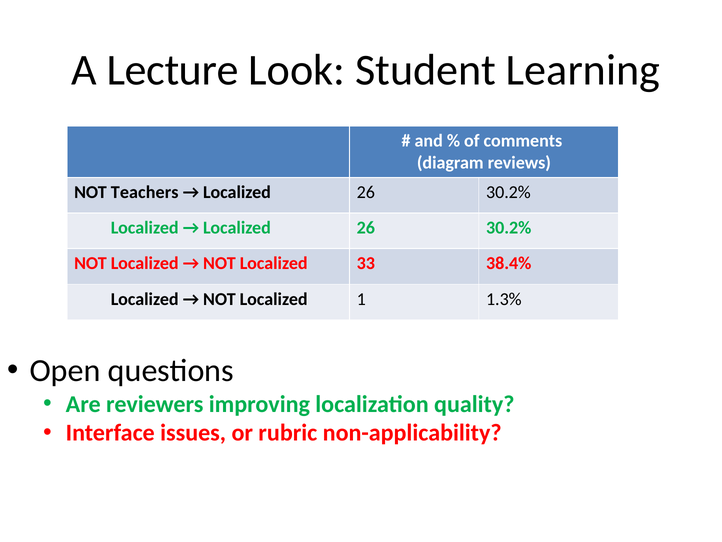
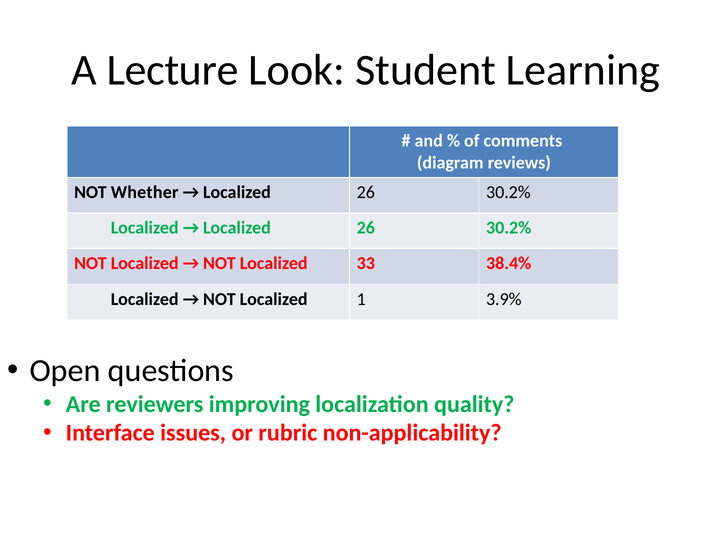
Teachers: Teachers -> Whether (145, 192)
1.3%: 1.3% -> 3.9% (504, 299)
